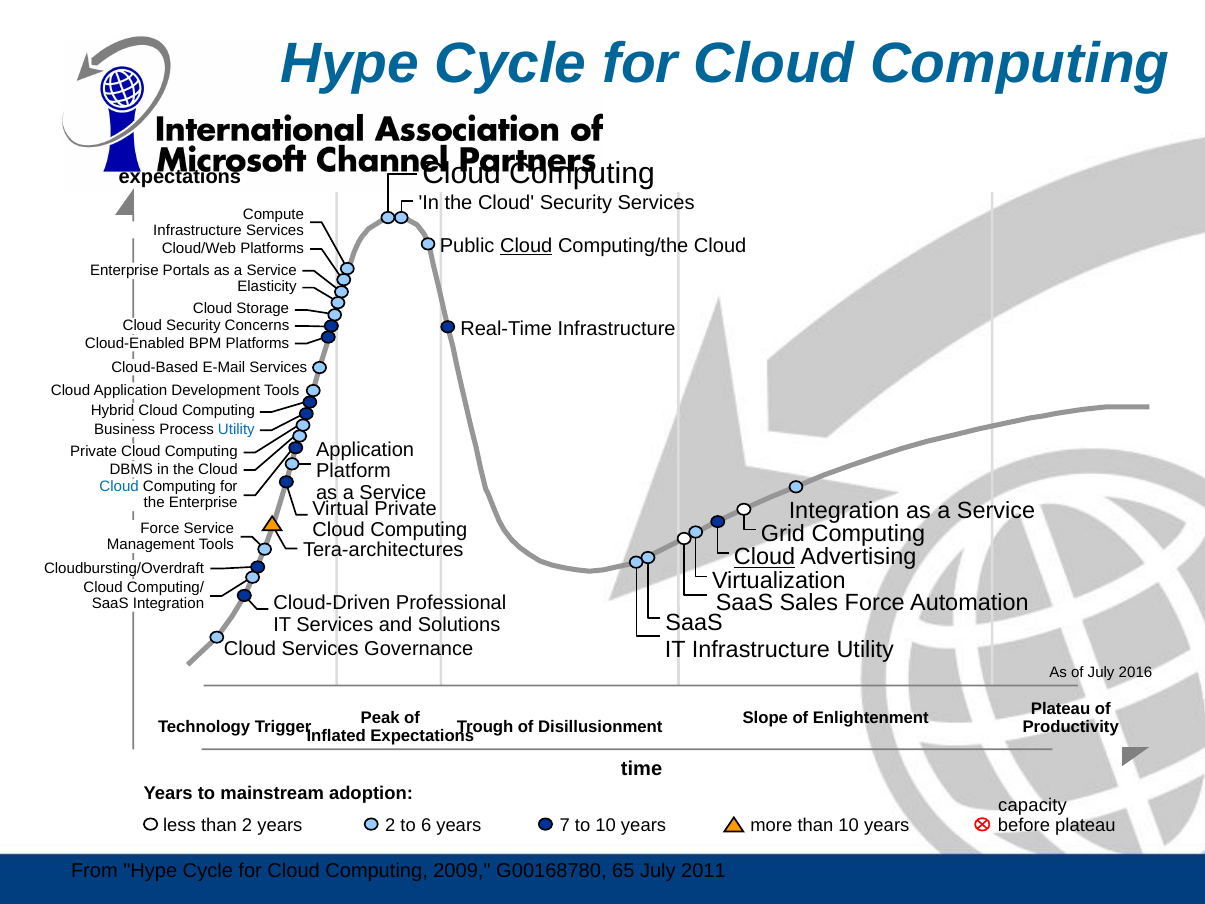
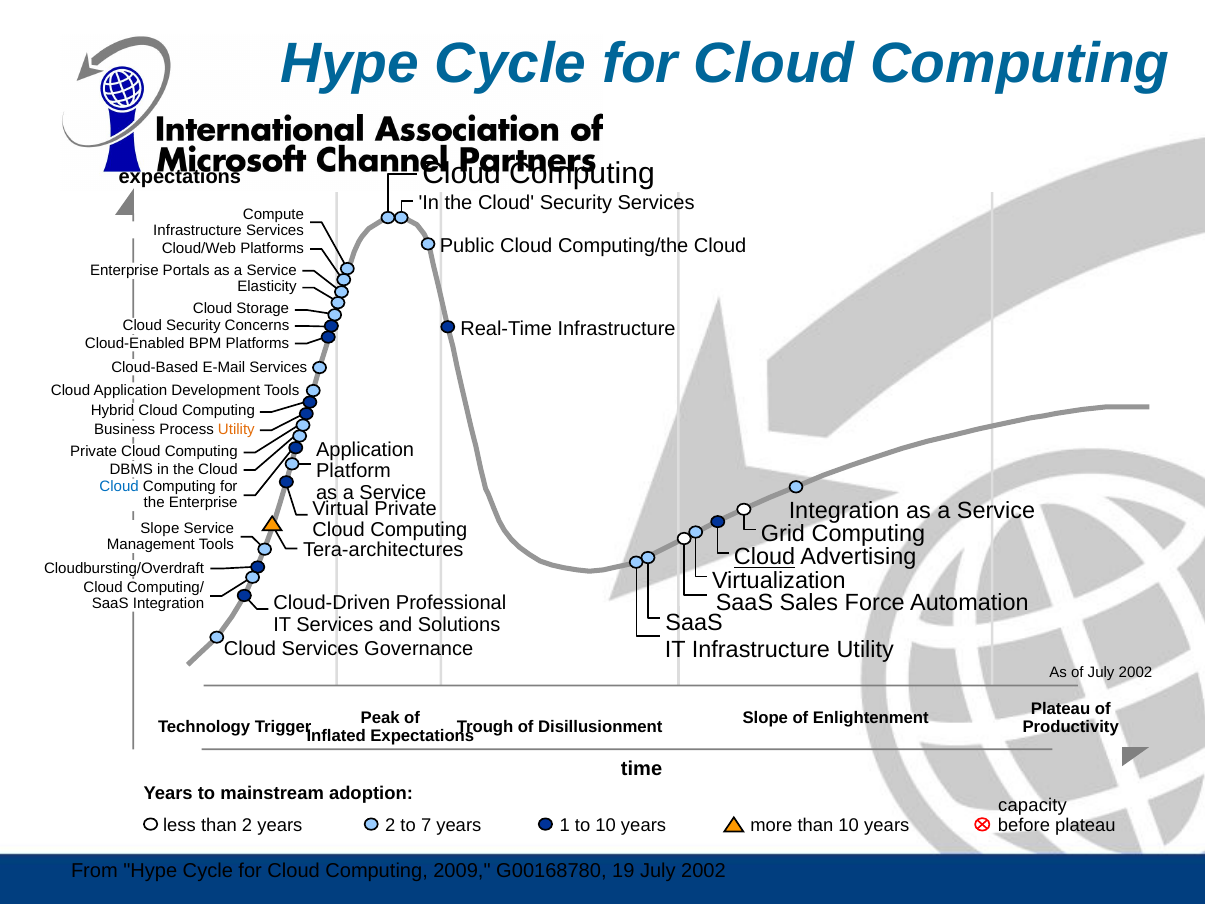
Cloud underline: present -> none (526, 245)
Utility colour: blue -> orange (236, 429)
Force: Force -> Slope (160, 528)
of July 2016: 2016 -> 2002 (1135, 673)
6: 6 -> 7 (426, 825)
7: 7 -> 1 (565, 825)
65: 65 -> 19 (623, 871)
2011: 2011 -> 2002 (703, 871)
